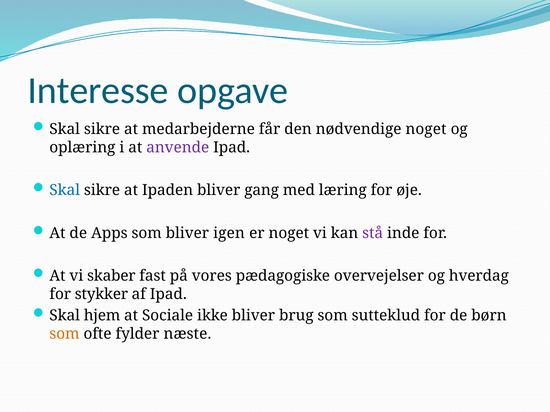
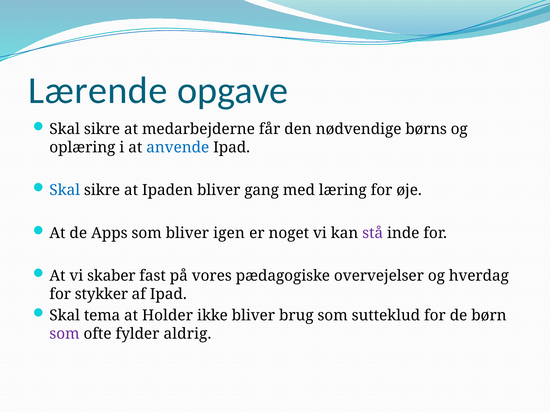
Interesse: Interesse -> Lærende (98, 91)
nødvendige noget: noget -> børns (426, 129)
anvende colour: purple -> blue (178, 148)
hjem: hjem -> tema (102, 316)
Sociale: Sociale -> Holder (167, 316)
som colour: orange -> purple (64, 334)
næste: næste -> aldrig (187, 334)
